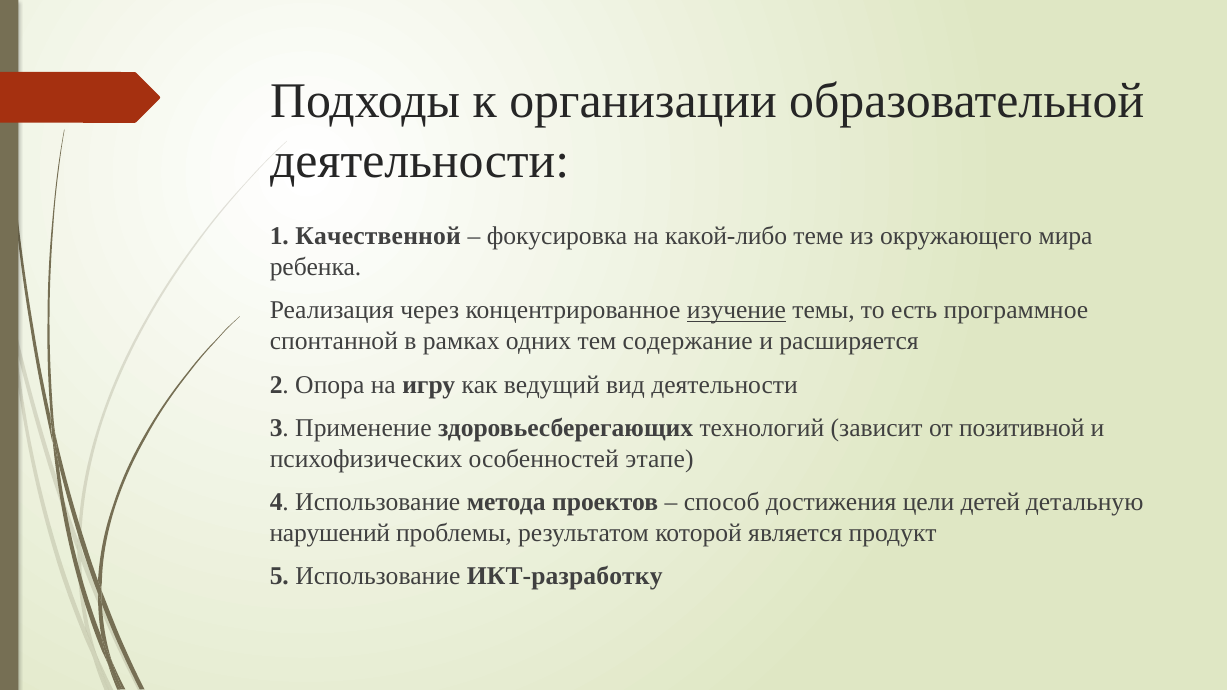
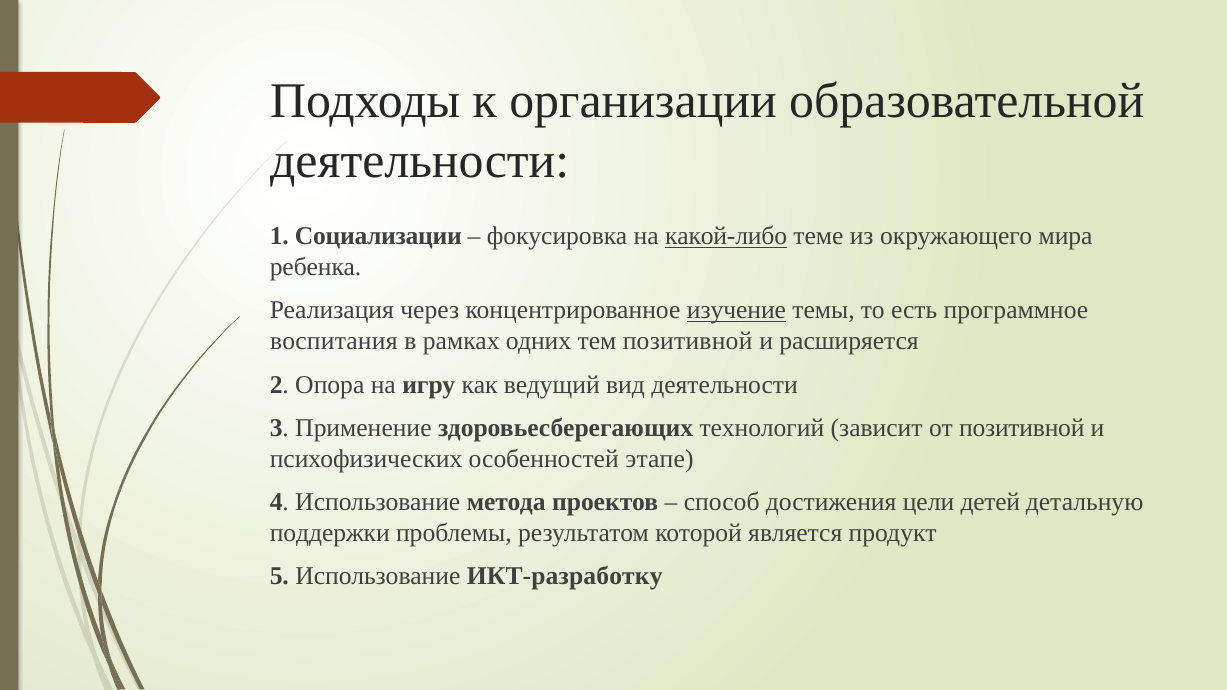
Качественной: Качественной -> Социализации (378, 236)
какой-либо underline: none -> present (726, 236)
спонтанной: спонтанной -> воспитания (334, 341)
тем содержание: содержание -> позитивной (688, 341)
нарушений: нарушений -> поддержки (330, 533)
